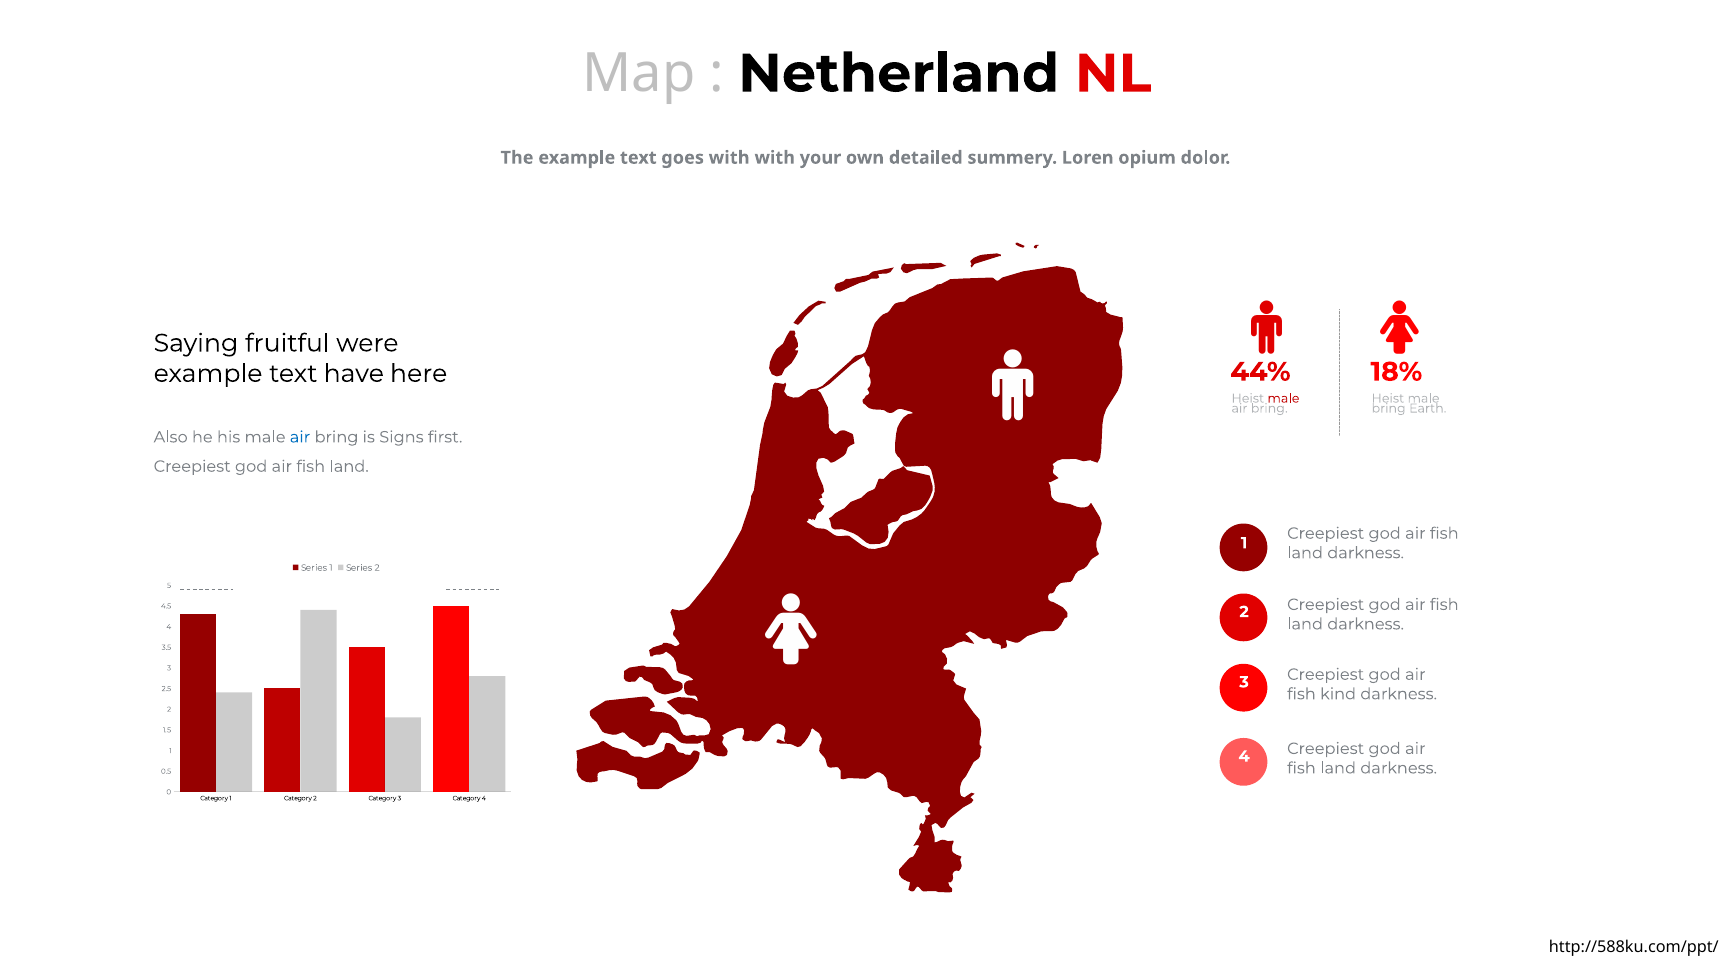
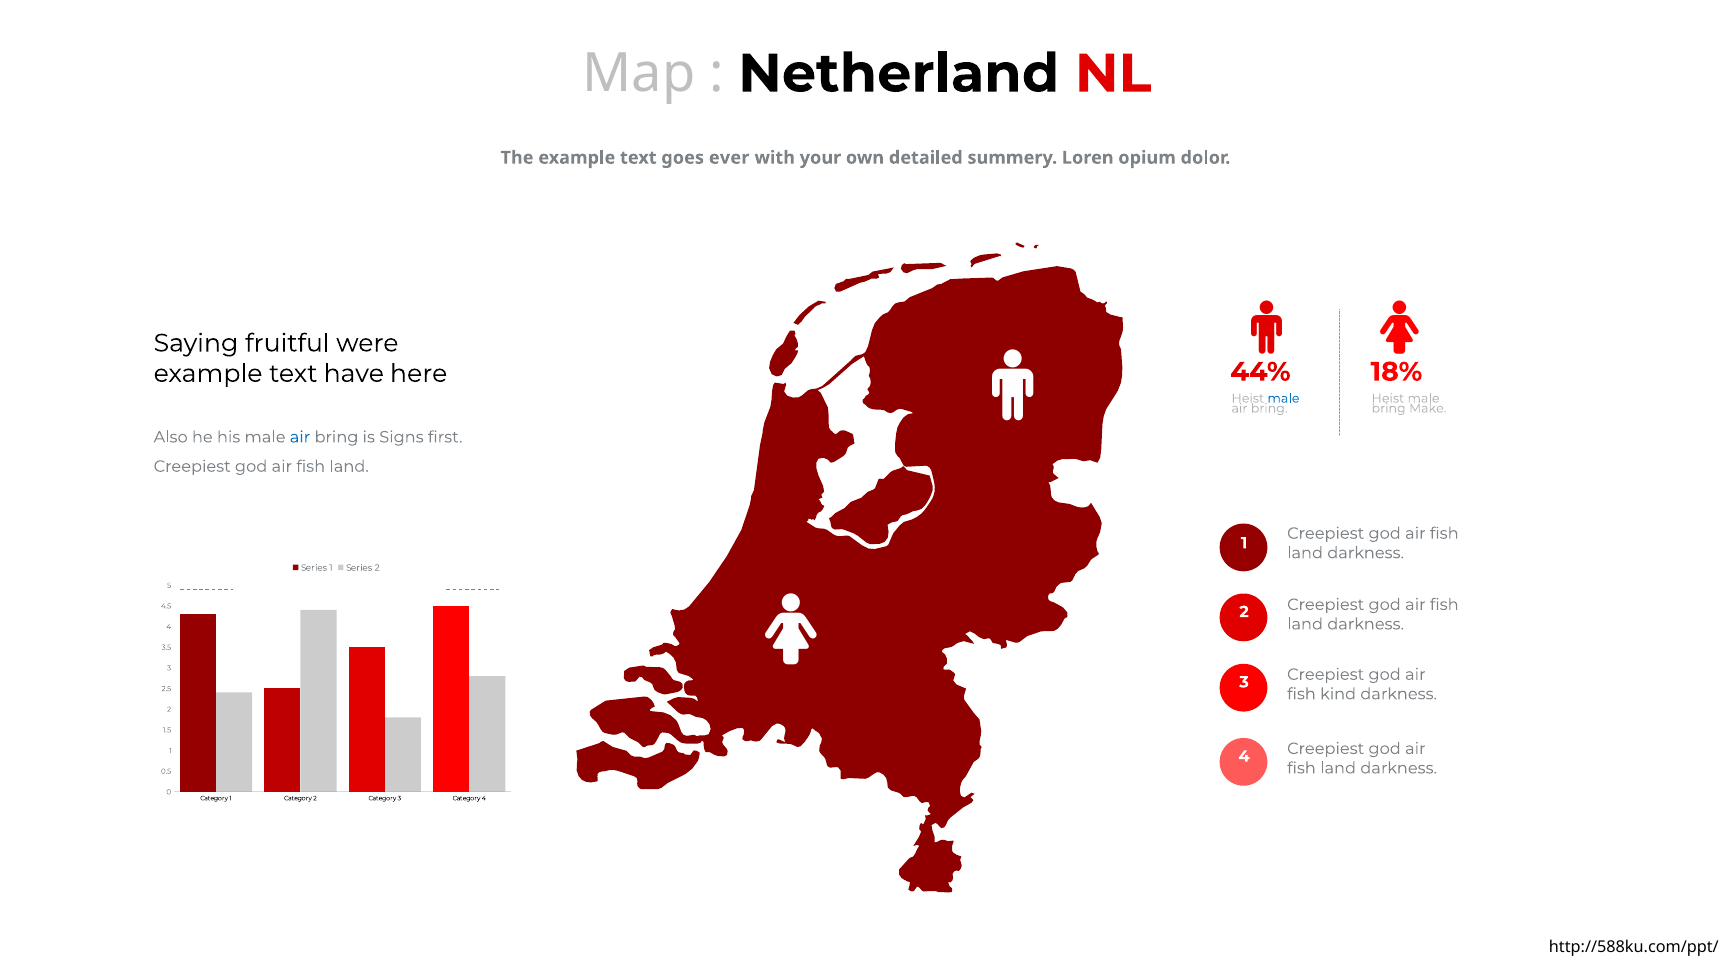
goes with: with -> ever (729, 158)
male colour: red -> blue (1283, 398)
Earth: Earth -> Make (1428, 408)
